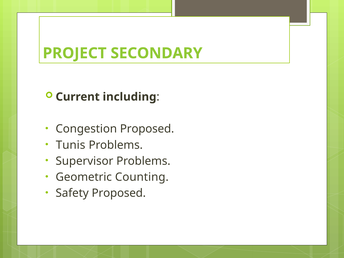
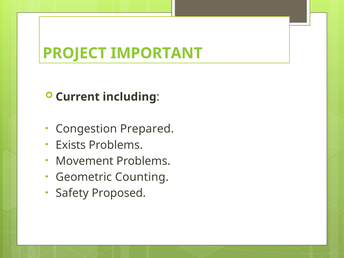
SECONDARY: SECONDARY -> IMPORTANT (157, 53)
Congestion Proposed: Proposed -> Prepared (147, 129)
Tunis: Tunis -> Exists (71, 145)
Supervisor: Supervisor -> Movement (85, 161)
